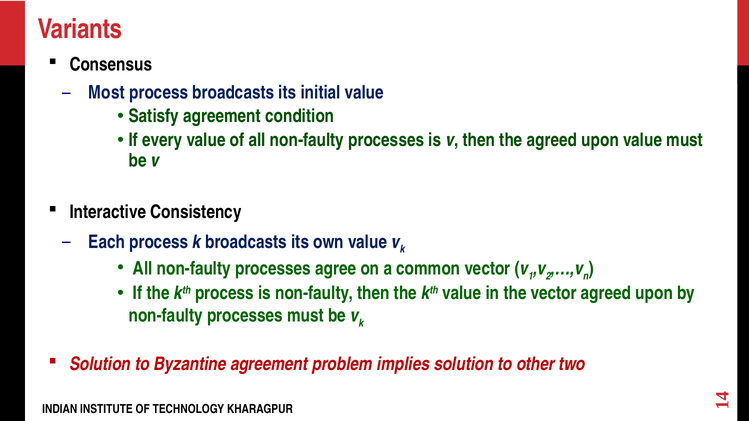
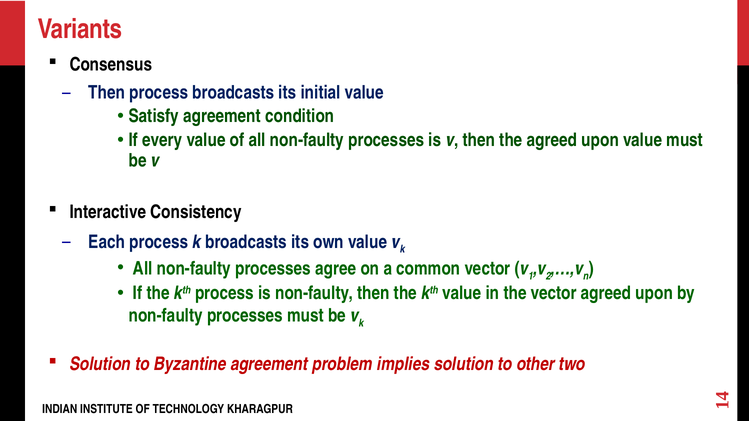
Most: Most -> Then (107, 92)
